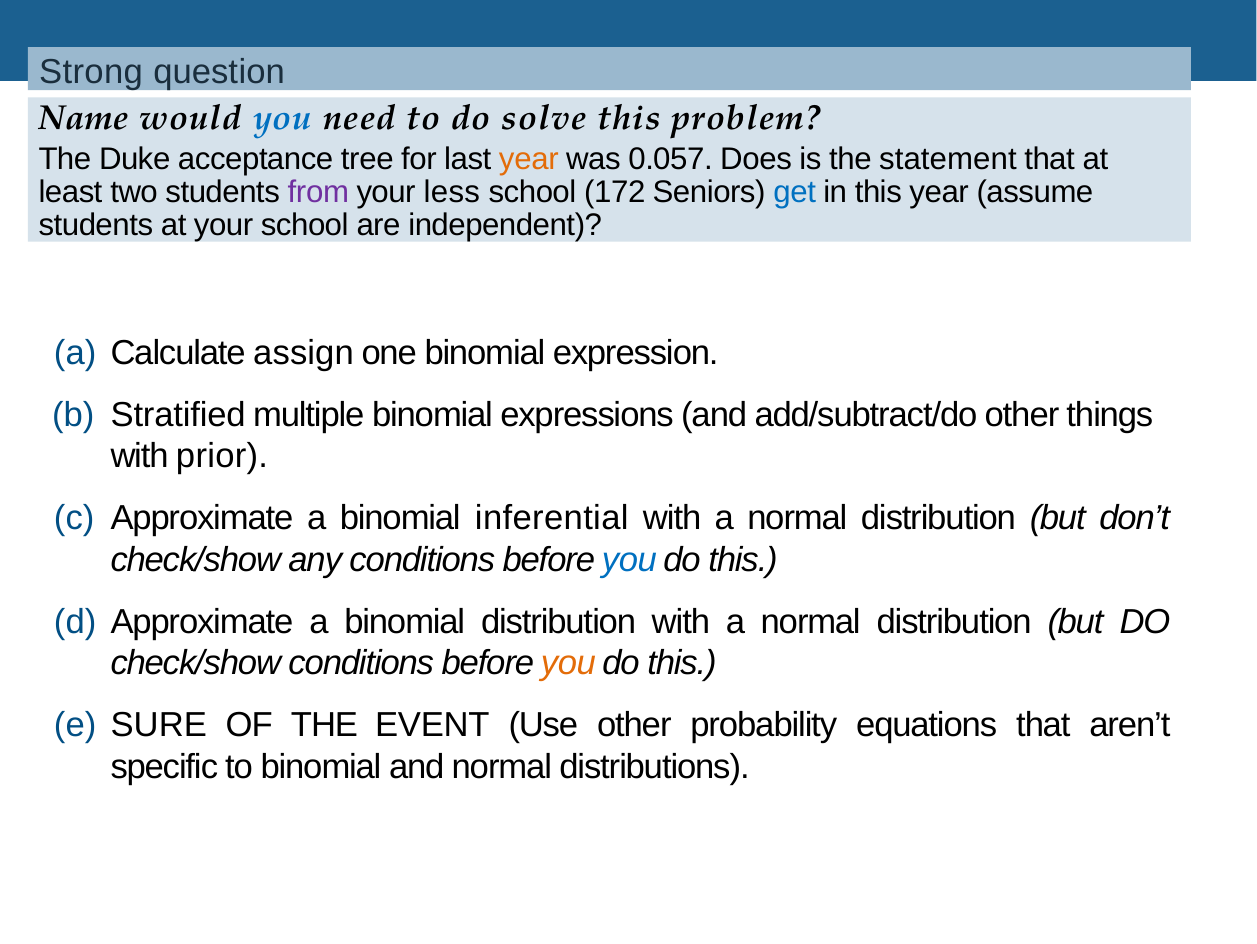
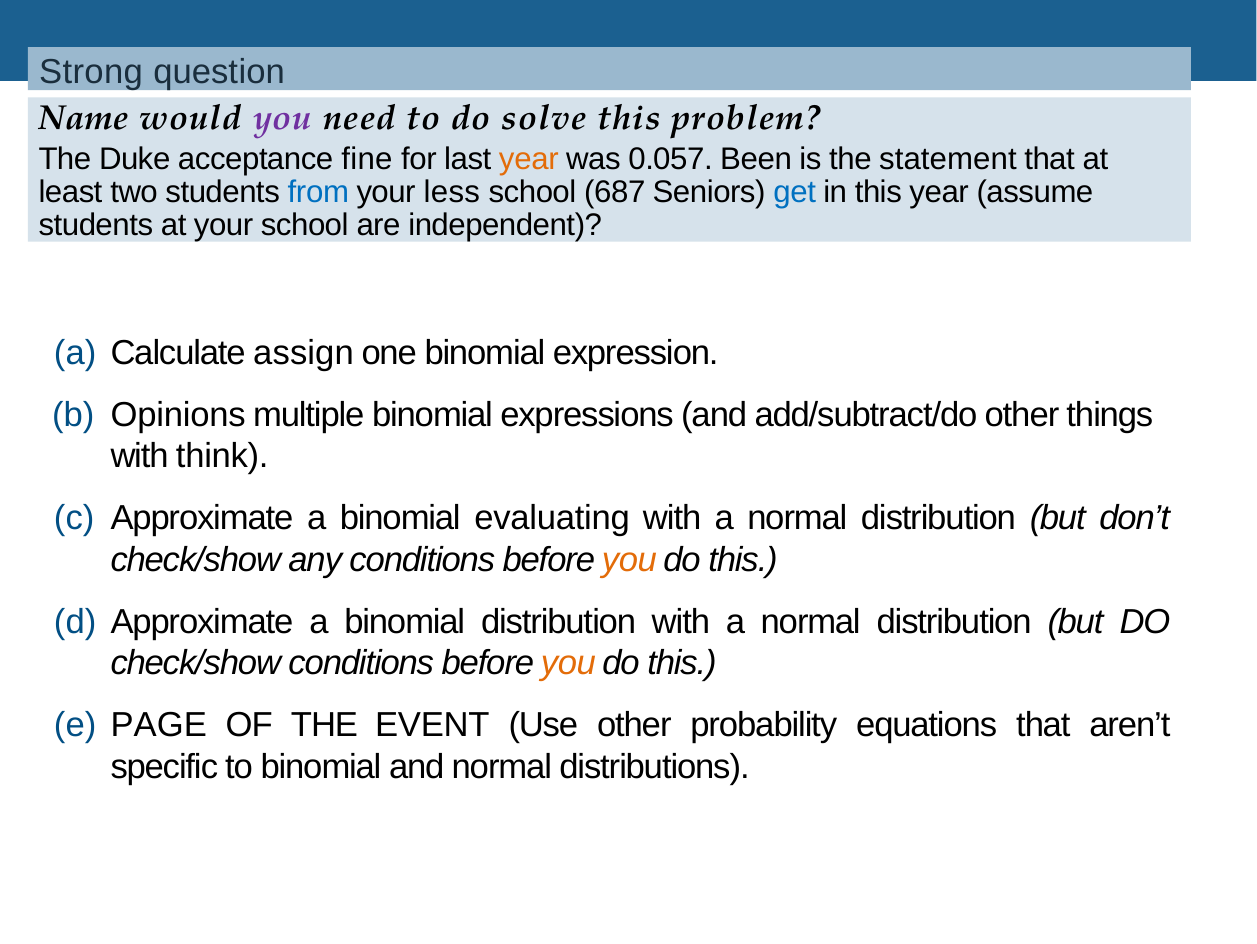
you colour: blue -> purple (282, 118)
tree: tree -> fine (367, 159)
Does: Does -> Been (756, 159)
from colour: purple -> blue (318, 192)
172: 172 -> 687 (615, 192)
Stratified: Stratified -> Opinions (178, 415)
prior: prior -> think (222, 456)
inferential: inferential -> evaluating (552, 518)
you colour: blue -> orange (629, 560)
SURE: SURE -> PAGE (159, 725)
